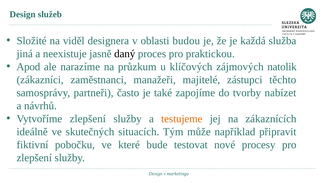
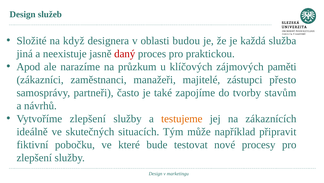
viděl: viděl -> když (74, 41)
daný colour: black -> red (125, 53)
natolik: natolik -> paměti (282, 66)
těchto: těchto -> přesto (283, 79)
nabízet: nabízet -> stavům (280, 92)
